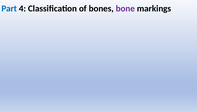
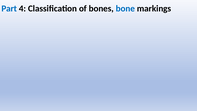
bone colour: purple -> blue (125, 9)
